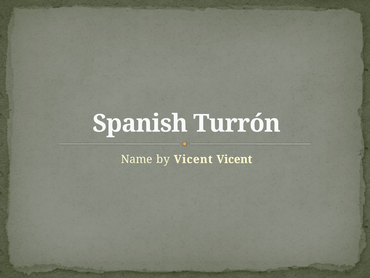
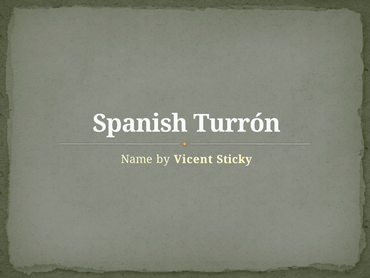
Vicent Vicent: Vicent -> Sticky (234, 159)
